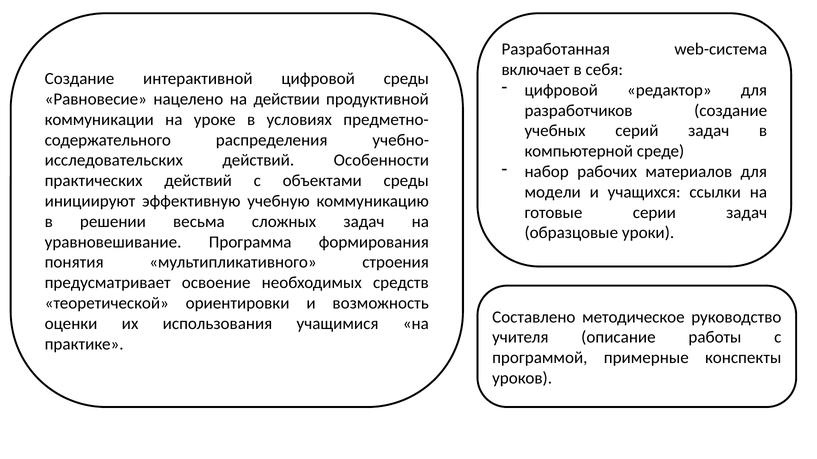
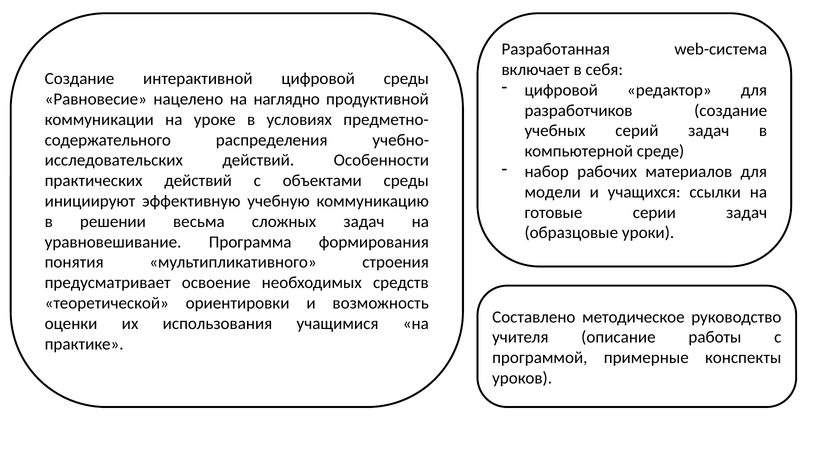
действии: действии -> наглядно (287, 99)
